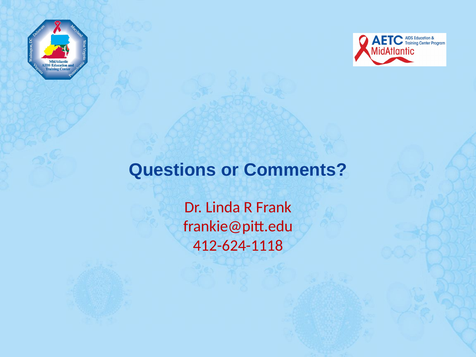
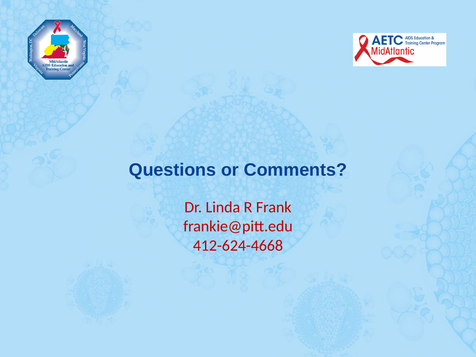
412-624-1118: 412-624-1118 -> 412-624-4668 (238, 245)
